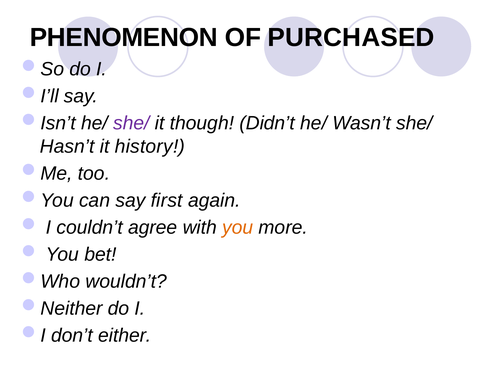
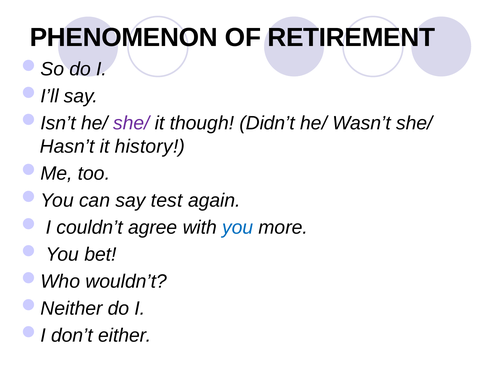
PURCHASED: PURCHASED -> RETIREMENT (351, 37)
first: first -> test (167, 200)
you colour: orange -> blue (238, 227)
